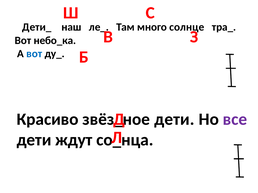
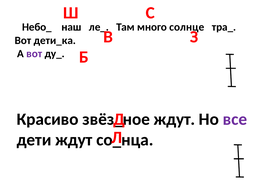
Дети_: Дети_ -> Небо_ (37, 27)
небо_ка: небо_ка -> дети_ка (55, 41)
вот colour: blue -> purple (34, 54)
дети: дети -> ждут (174, 120)
